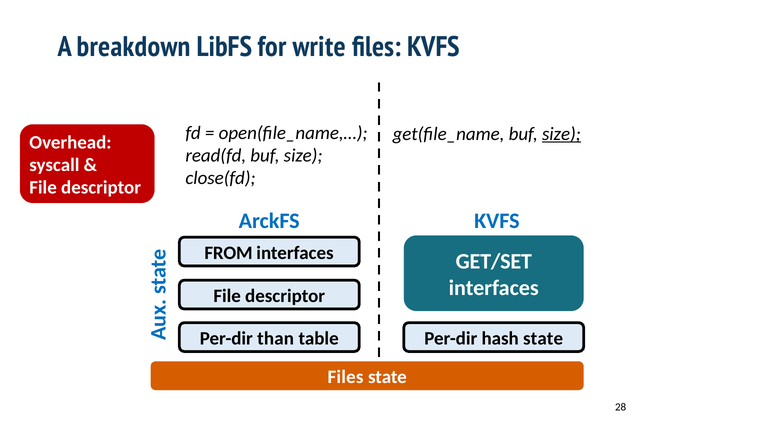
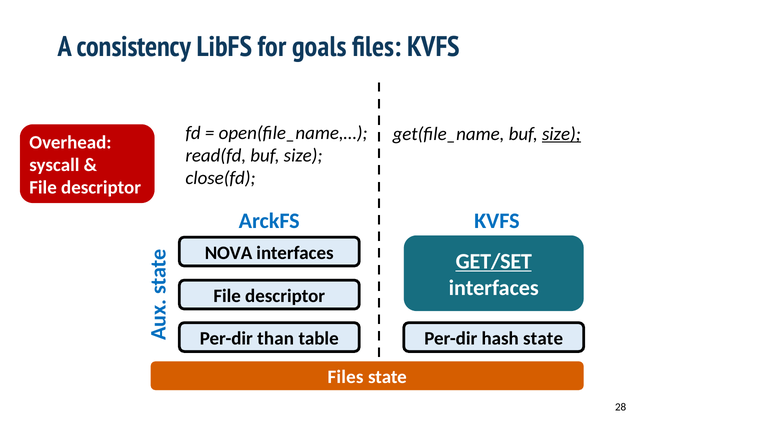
breakdown: breakdown -> consistency (134, 47)
write: write -> goals (319, 47)
FROM: FROM -> NOVA (229, 253)
GET/SET underline: none -> present (494, 262)
